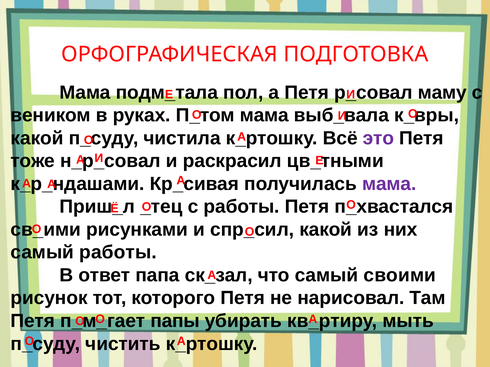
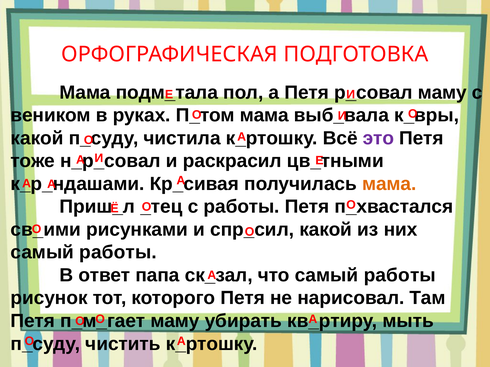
мама colour: purple -> orange (389, 184)
что самый своими: своими -> работы (400, 276)
папы: папы -> маму (175, 321)
